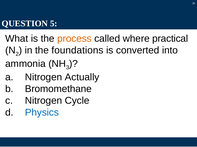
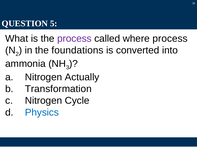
process colour: orange -> purple (74, 39)
where practical: practical -> process (170, 39)
Bromomethane: Bromomethane -> Transformation (58, 89)
